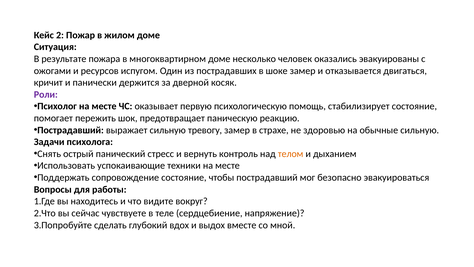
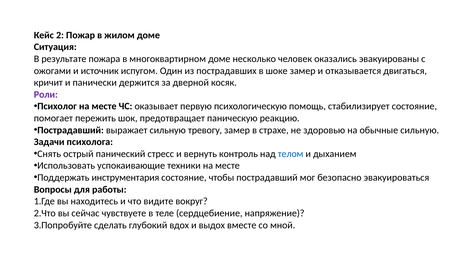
ресурсов: ресурсов -> источник (100, 71)
телом colour: orange -> blue (291, 154)
сопровождение: сопровождение -> инструментария (125, 177)
